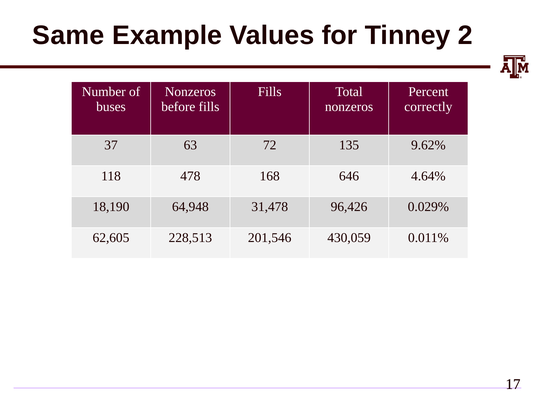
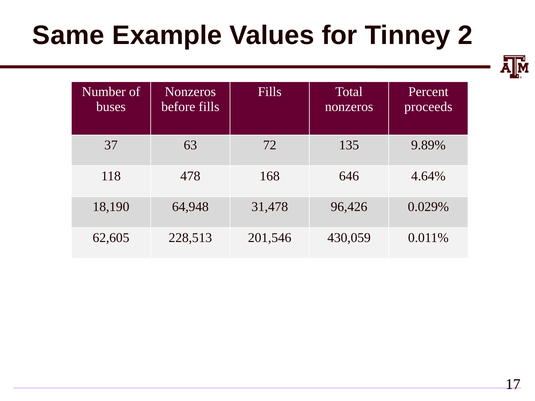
correctly: correctly -> proceeds (428, 107)
9.62%: 9.62% -> 9.89% (428, 145)
